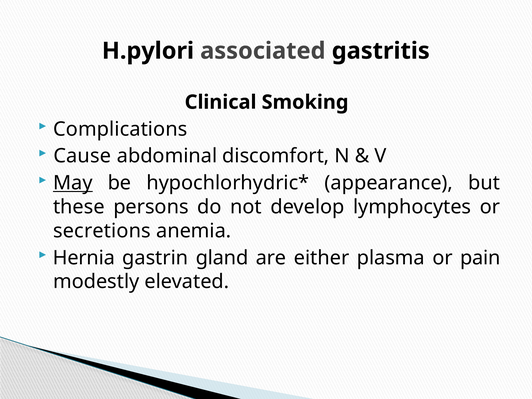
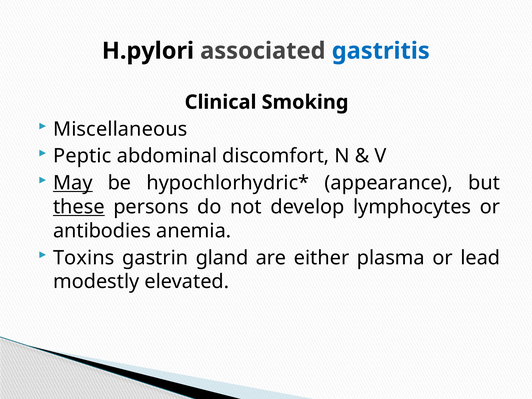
gastritis colour: black -> blue (381, 51)
Complications: Complications -> Miscellaneous (120, 129)
Cause: Cause -> Peptic (82, 156)
these underline: none -> present (79, 207)
secretions: secretions -> antibodies (102, 231)
Hernia: Hernia -> Toxins (84, 258)
pain: pain -> lead (480, 258)
